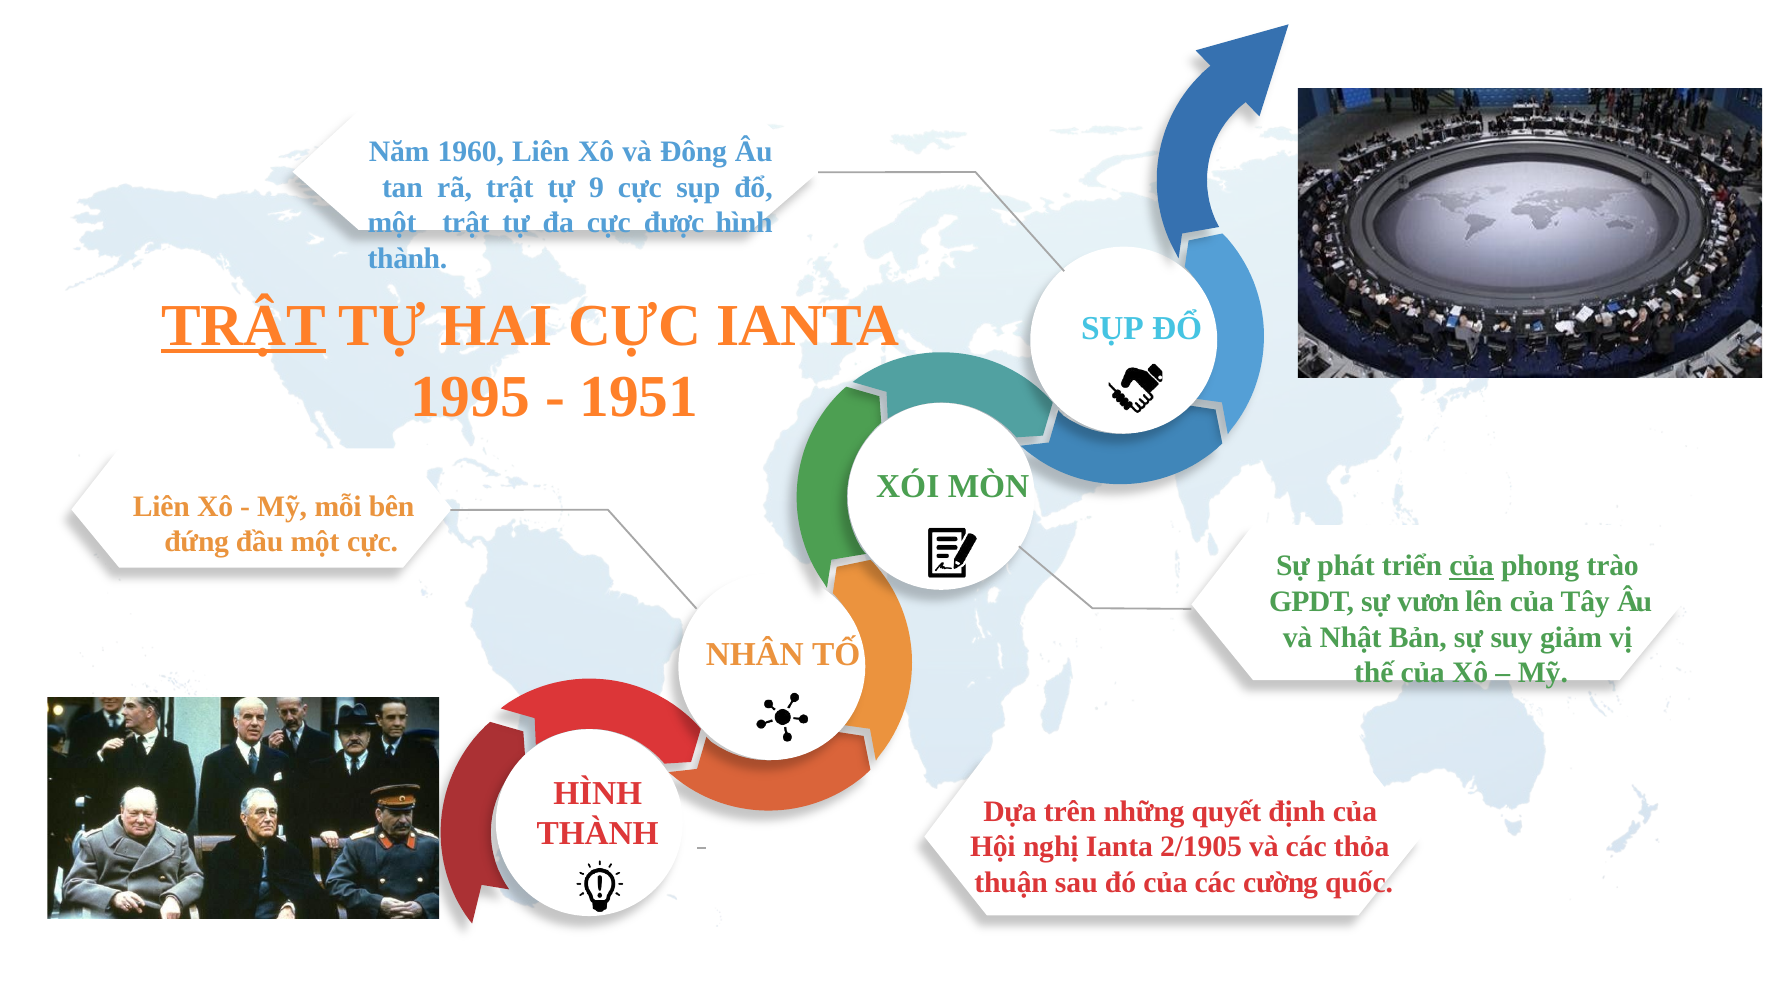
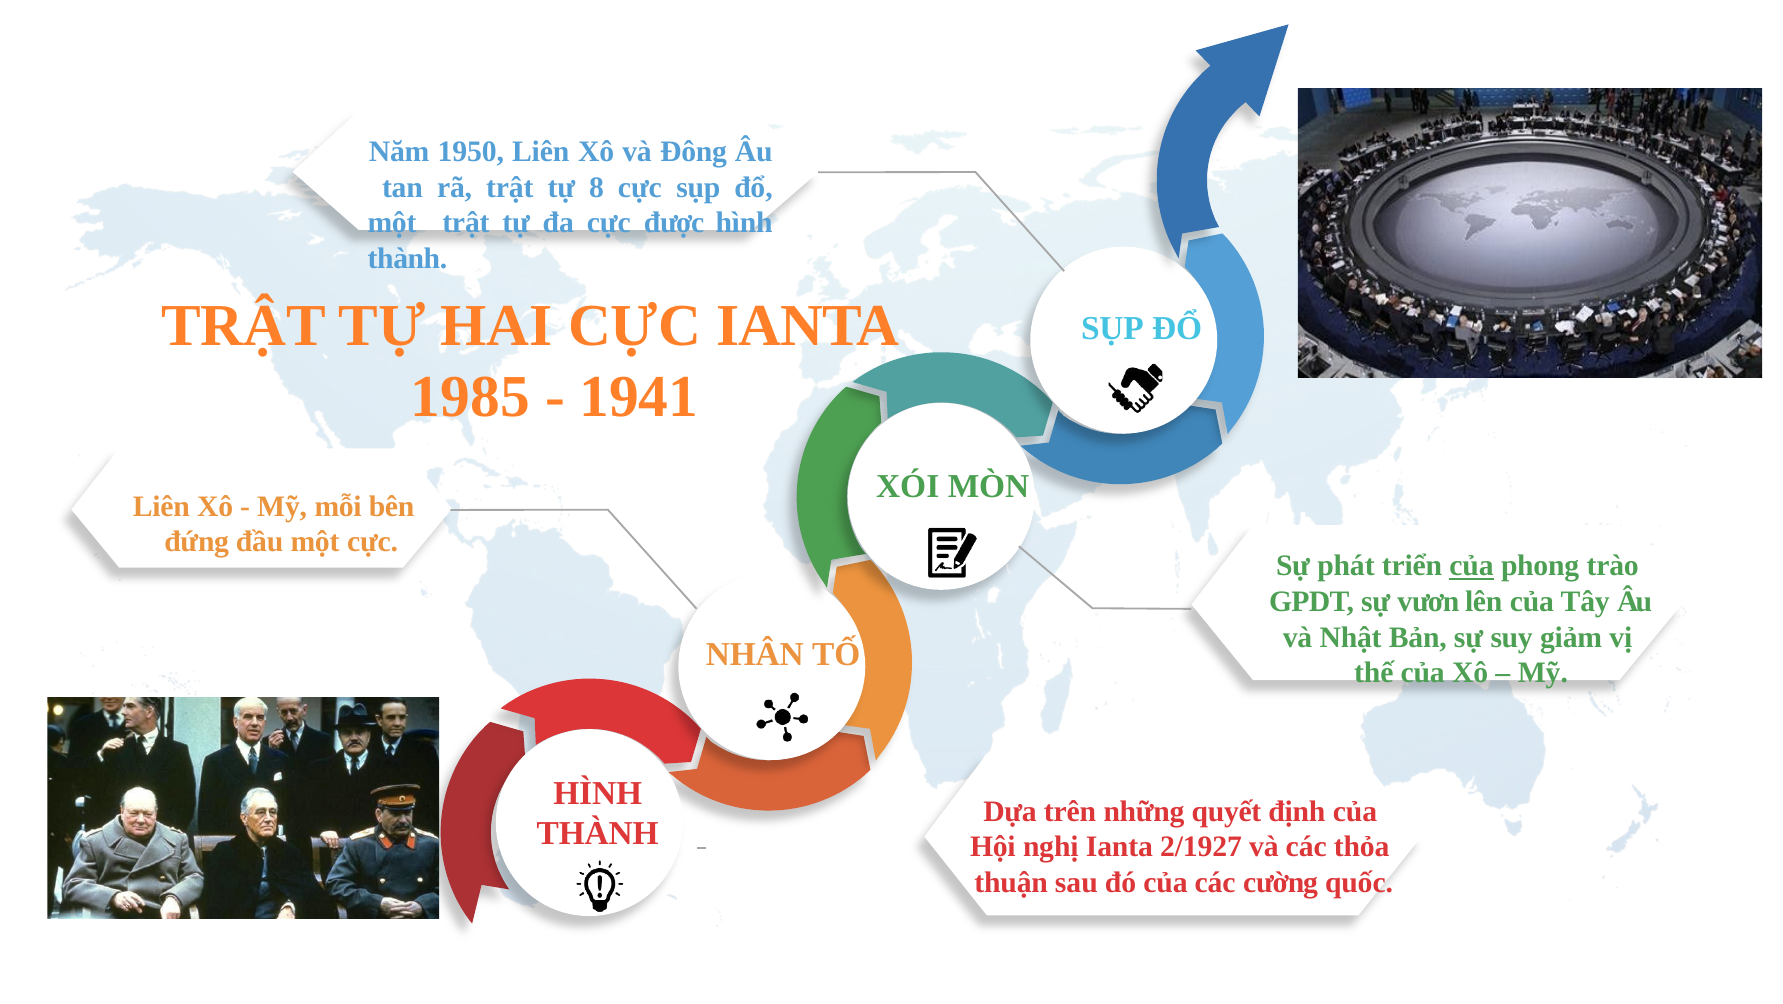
1960: 1960 -> 1950 (471, 152)
9: 9 -> 8 (596, 187)
TRẬT underline: present -> none (244, 325)
1995: 1995 -> 1985 (470, 397)
1951: 1951 -> 1941 (639, 397)
2/1905: 2/1905 -> 2/1927 (1201, 847)
